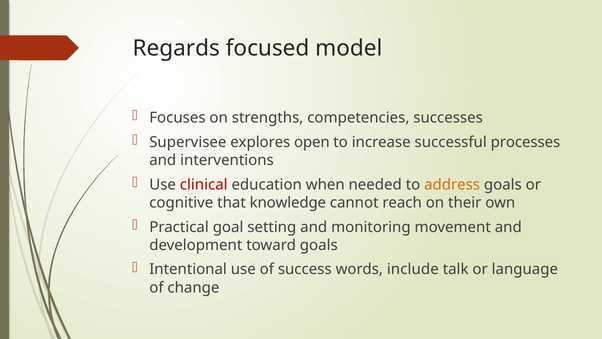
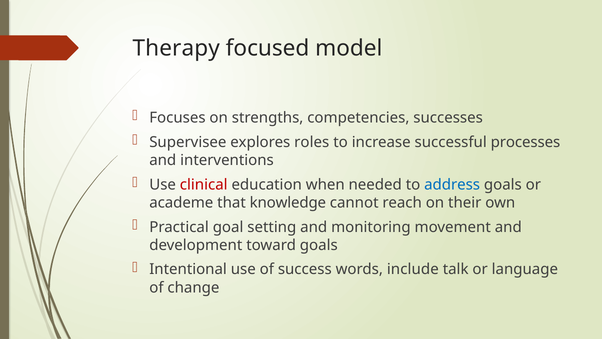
Regards: Regards -> Therapy (176, 48)
open: open -> roles (312, 142)
address colour: orange -> blue (452, 184)
cognitive: cognitive -> academe (181, 202)
